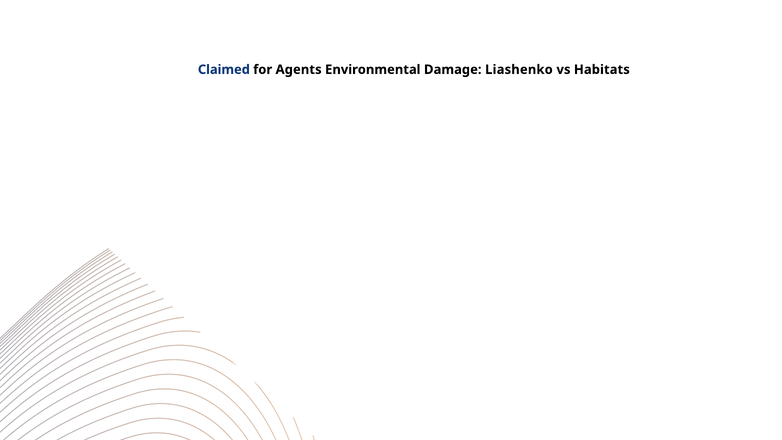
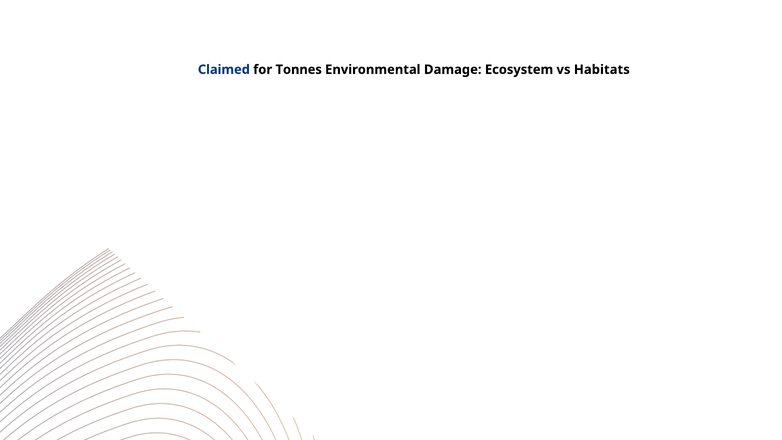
Agents: Agents -> Tonnes (299, 70)
Lіashenko: Lіashenko -> Ecosystem (519, 70)
